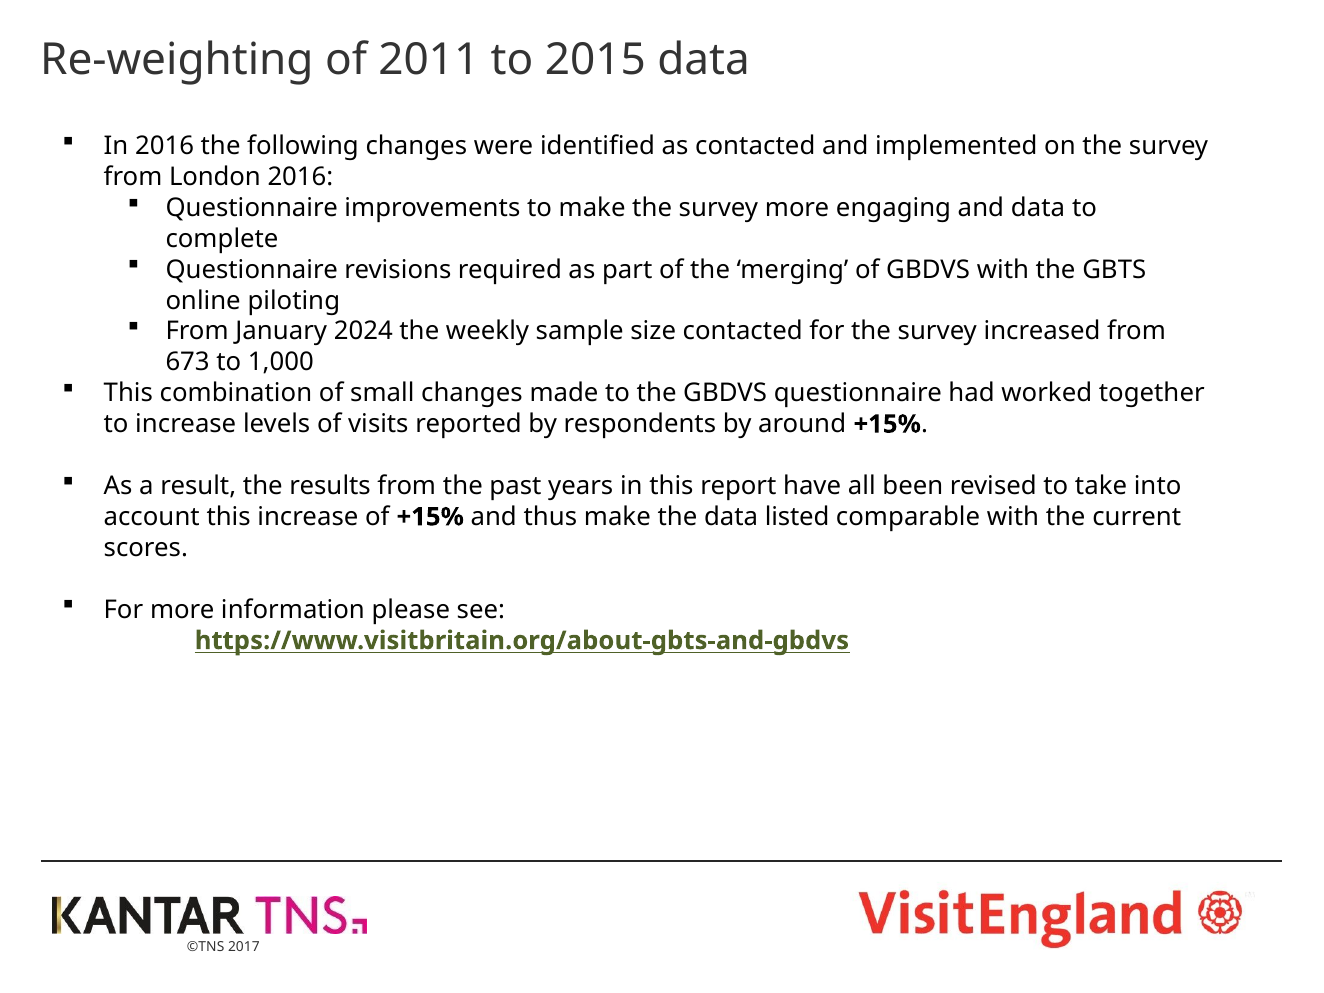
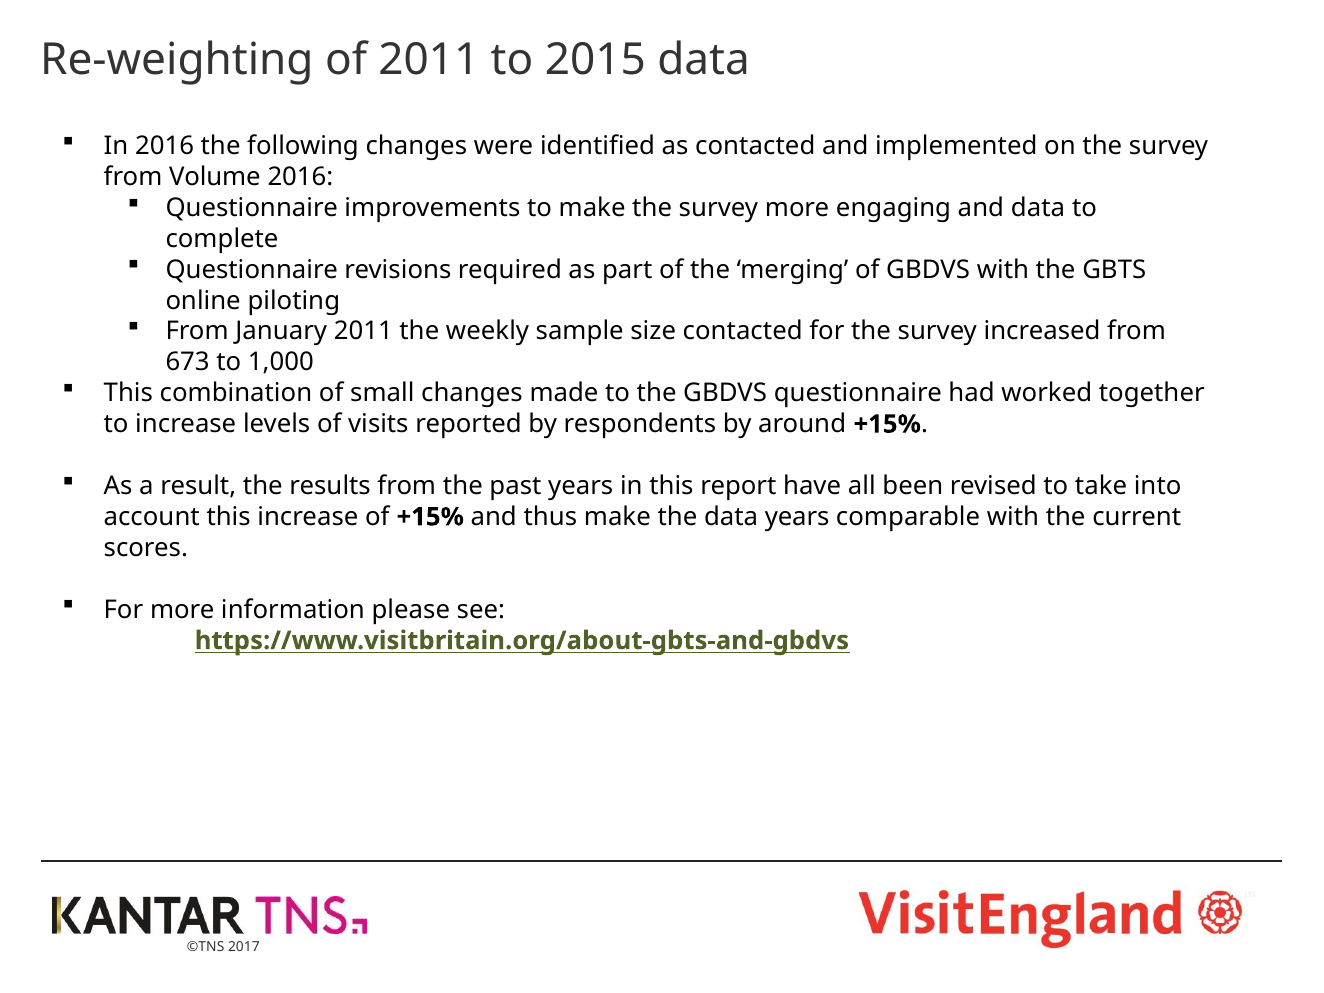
London: London -> Volume (215, 177)
January 2024: 2024 -> 2011 (363, 331)
data listed: listed -> years (797, 517)
